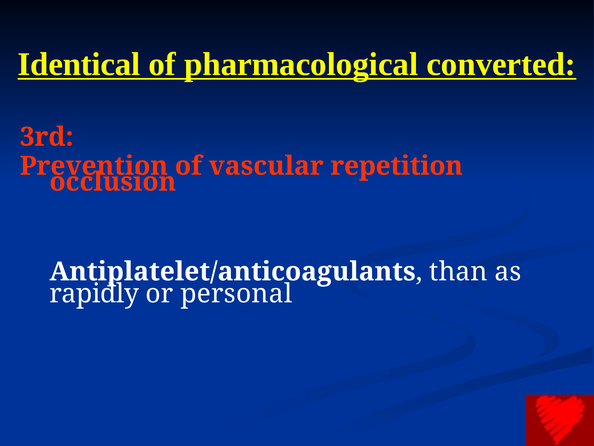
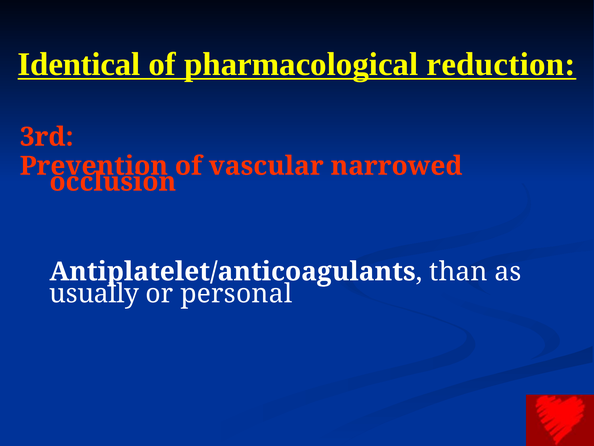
converted: converted -> reduction (501, 64)
repetition: repetition -> narrowed (397, 166)
rapidly: rapidly -> usually (94, 294)
